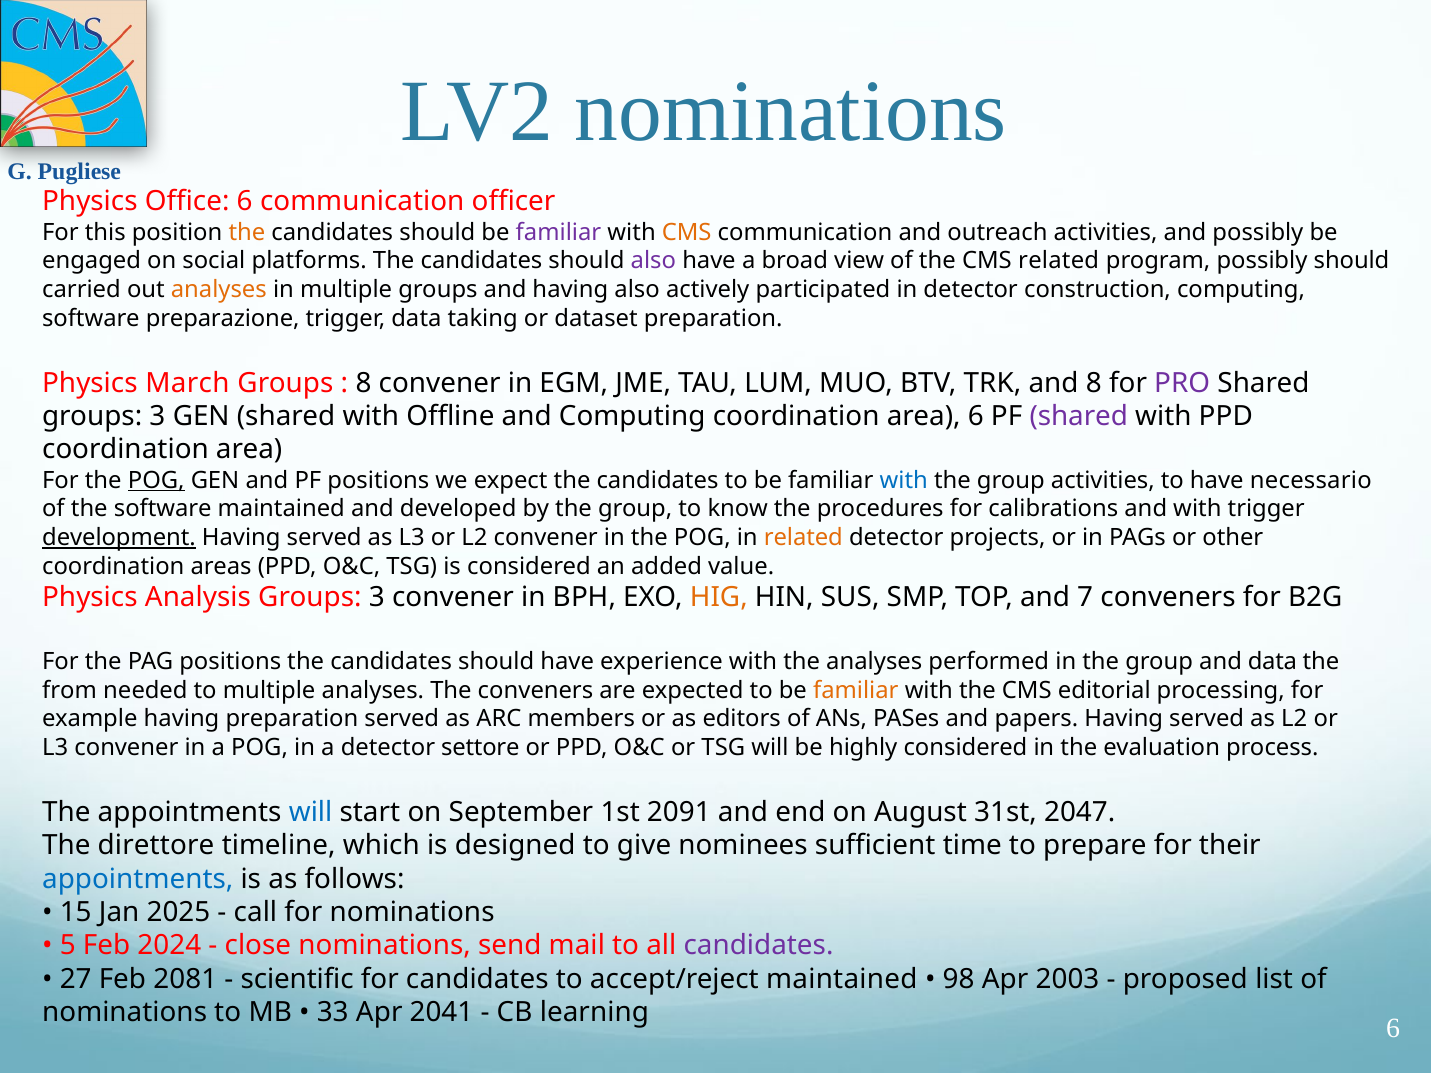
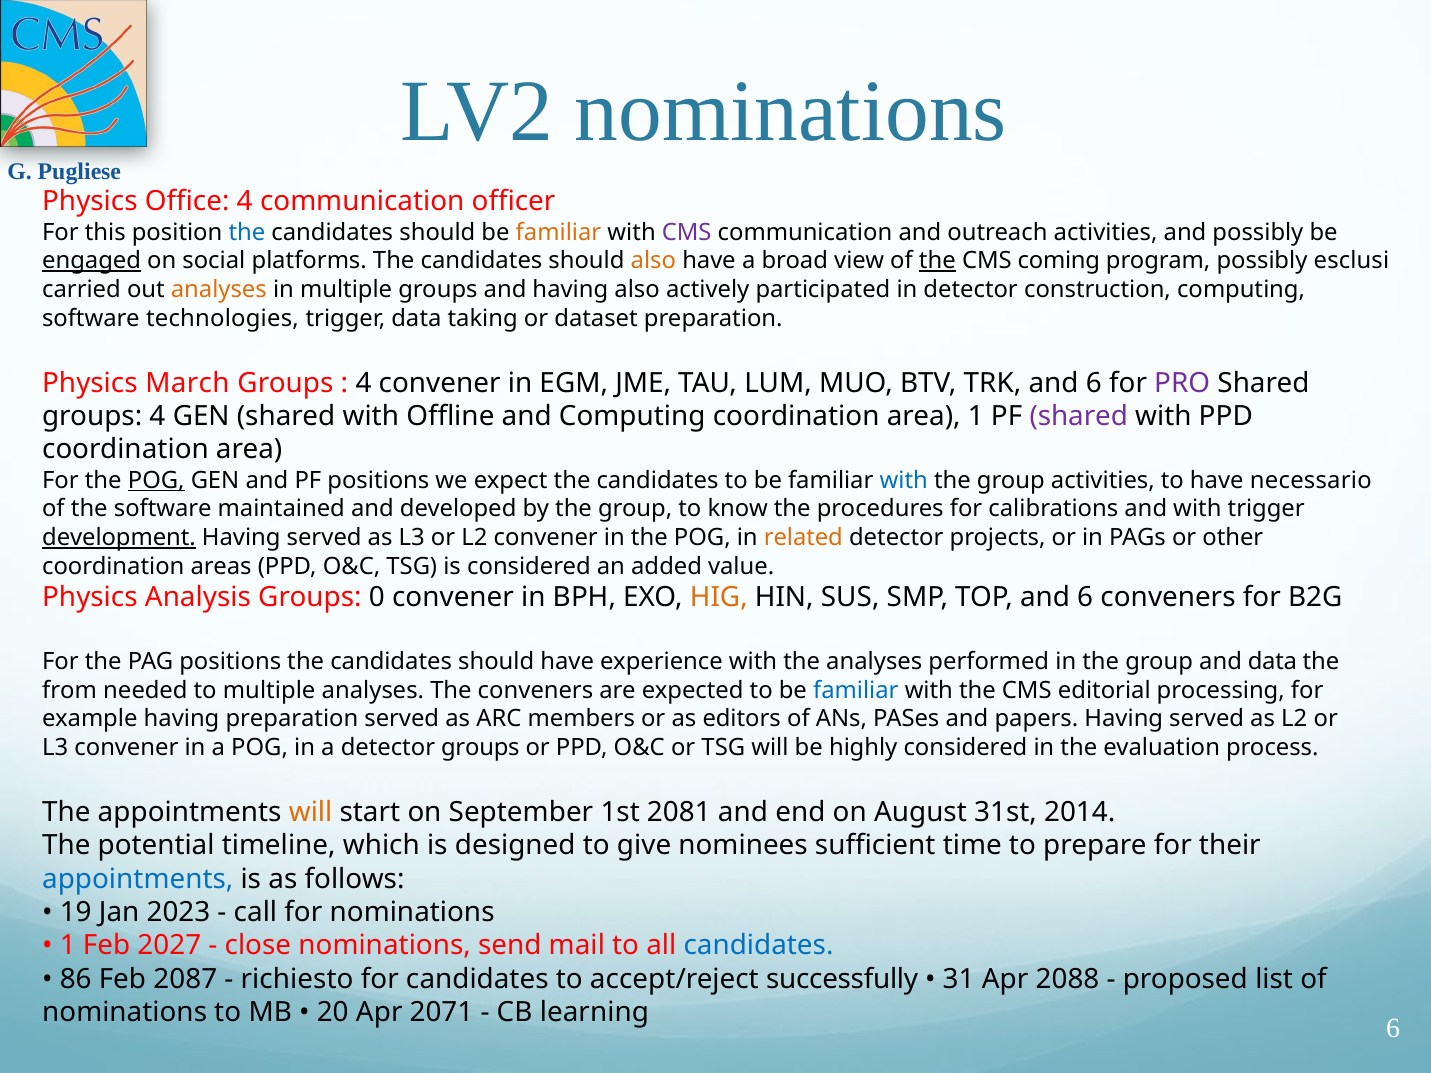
Office 6: 6 -> 4 (245, 202)
the colour: orange -> blue (247, 232)
familiar colour: purple -> orange (559, 232)
CMS colour: orange -> purple (687, 232)
engaged underline: none -> present (92, 261)
also colour: purple -> orange (653, 261)
the underline: none -> present (937, 261)
CMS related: related -> coming (1059, 261)
possibly should: should -> esclusi (1351, 261)
preparazione: preparazione -> technologies (222, 318)
8: 8 -> 4 (364, 383)
TRK and 8: 8 -> 6 (1094, 383)
3: 3 -> 4 (157, 416)
area 6: 6 -> 1 (976, 416)
Analysis Groups 3: 3 -> 0 (377, 598)
TOP and 7: 7 -> 6 (1085, 598)
familiar colour: orange -> blue (856, 690)
detector settore: settore -> groups (480, 748)
will colour: blue -> orange (311, 812)
2091: 2091 -> 2081 (679, 812)
2047: 2047 -> 2014 (1080, 812)
direttore: direttore -> potential (156, 846)
15: 15 -> 19 (76, 913)
2025: 2025 -> 2023 (178, 913)
5: 5 -> 1 (68, 946)
2024: 2024 -> 2027 (169, 946)
candidates colour: purple -> blue (759, 946)
27: 27 -> 86 (76, 979)
2081: 2081 -> 2087 (185, 979)
scientific: scientific -> richiesto (297, 979)
accept/reject maintained: maintained -> successfully (842, 979)
98: 98 -> 31 (959, 979)
2003: 2003 -> 2088 (1068, 979)
33: 33 -> 20 (333, 1013)
2041: 2041 -> 2071 (441, 1013)
